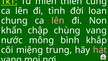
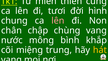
tình: tình -> tươi (57, 11)
loan: loan -> hình (98, 11)
khẩn: khẩn -> chân (11, 30)
hát colour: pink -> yellow (100, 50)
